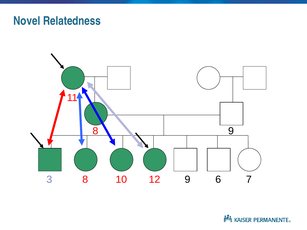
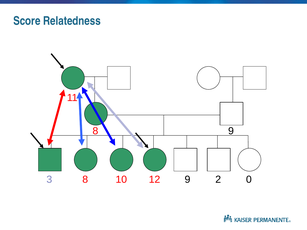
Novel: Novel -> Score (27, 21)
6: 6 -> 2 (218, 180)
7: 7 -> 0 (249, 180)
